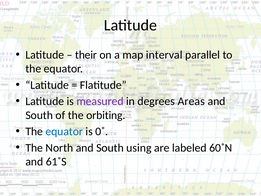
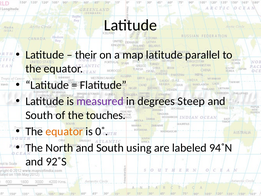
map interval: interval -> latitude (164, 55)
Areas: Areas -> Steep (191, 101)
orbiting: orbiting -> touches (106, 115)
equator colour: blue -> orange (64, 131)
60˚N: 60˚N -> 94˚N (221, 148)
61˚S: 61˚S -> 92˚S (56, 162)
